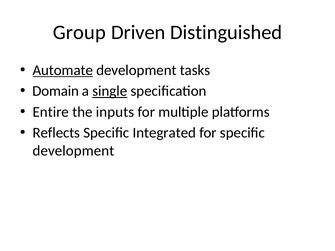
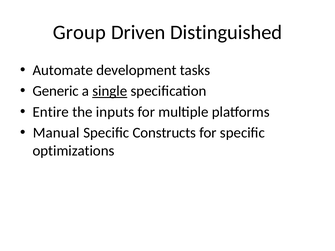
Automate underline: present -> none (63, 70)
Domain: Domain -> Generic (56, 91)
Reflects: Reflects -> Manual (56, 133)
Integrated: Integrated -> Constructs (164, 133)
development: development -> optimizations (74, 151)
